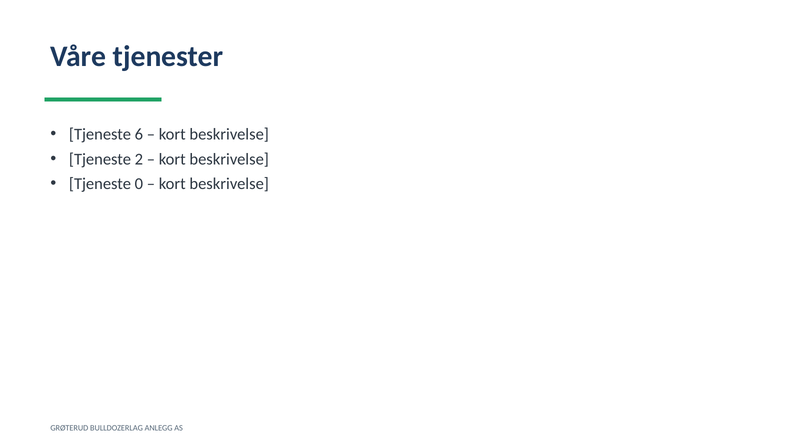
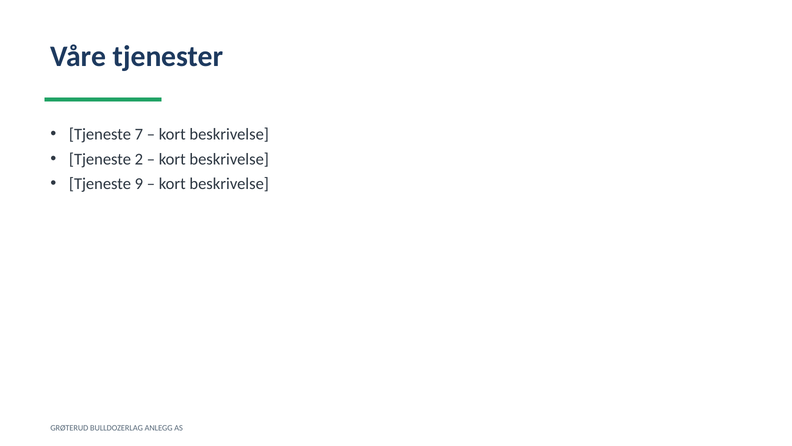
6: 6 -> 7 (139, 134)
0: 0 -> 9 (139, 184)
